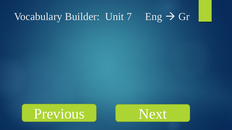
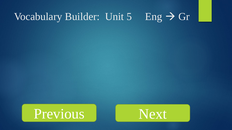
7: 7 -> 5 (129, 17)
